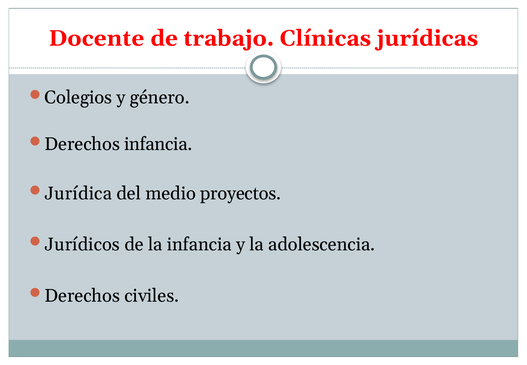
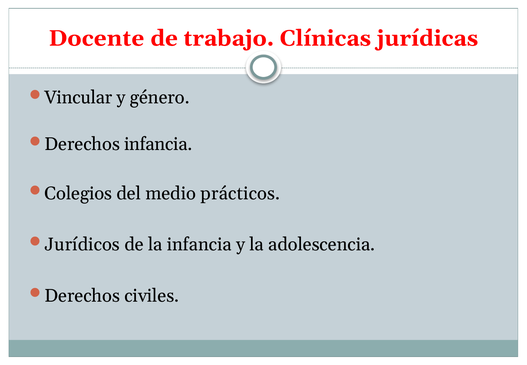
Colegios: Colegios -> Vincular (78, 97)
Jurídica: Jurídica -> Colegios (78, 193)
proyectos: proyectos -> prácticos (240, 193)
